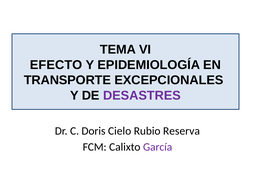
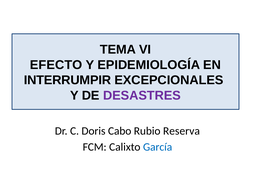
TRANSPORTE: TRANSPORTE -> INTERRUMPIR (67, 80)
Cielo: Cielo -> Cabo (120, 131)
García colour: purple -> blue (158, 147)
